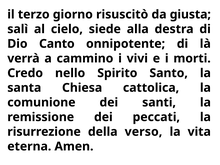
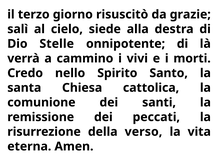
giusta: giusta -> grazie (190, 14)
Canto: Canto -> Stelle (57, 44)
